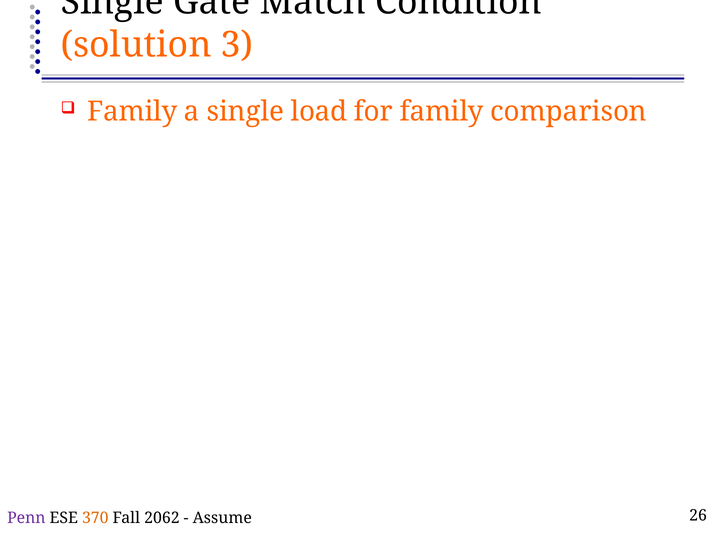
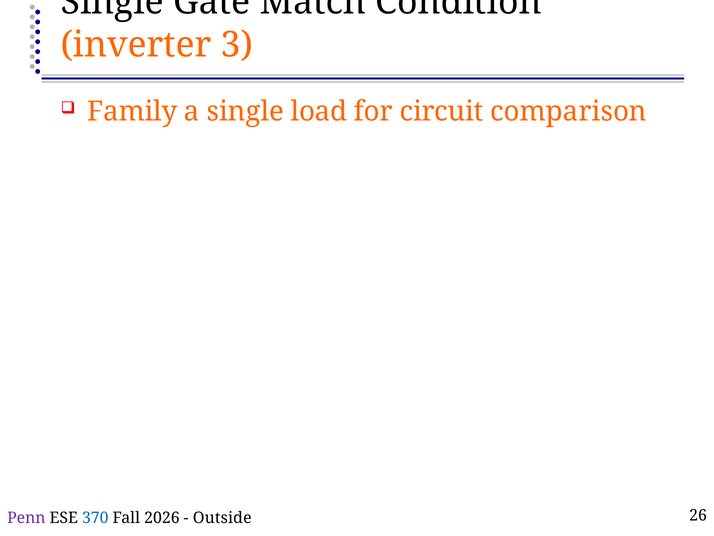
solution: solution -> inverter (136, 45)
for family: family -> circuit (442, 111)
370 colour: orange -> blue (95, 518)
2062: 2062 -> 2026 (162, 518)
Assume: Assume -> Outside (222, 518)
